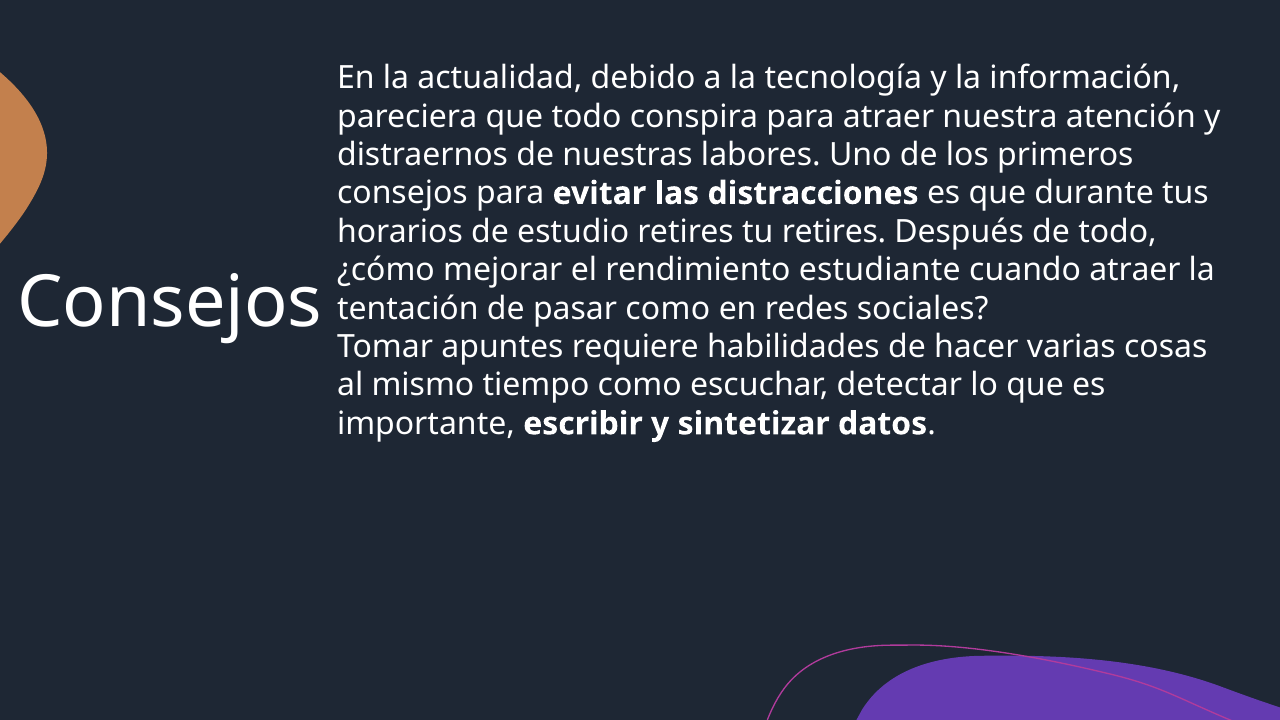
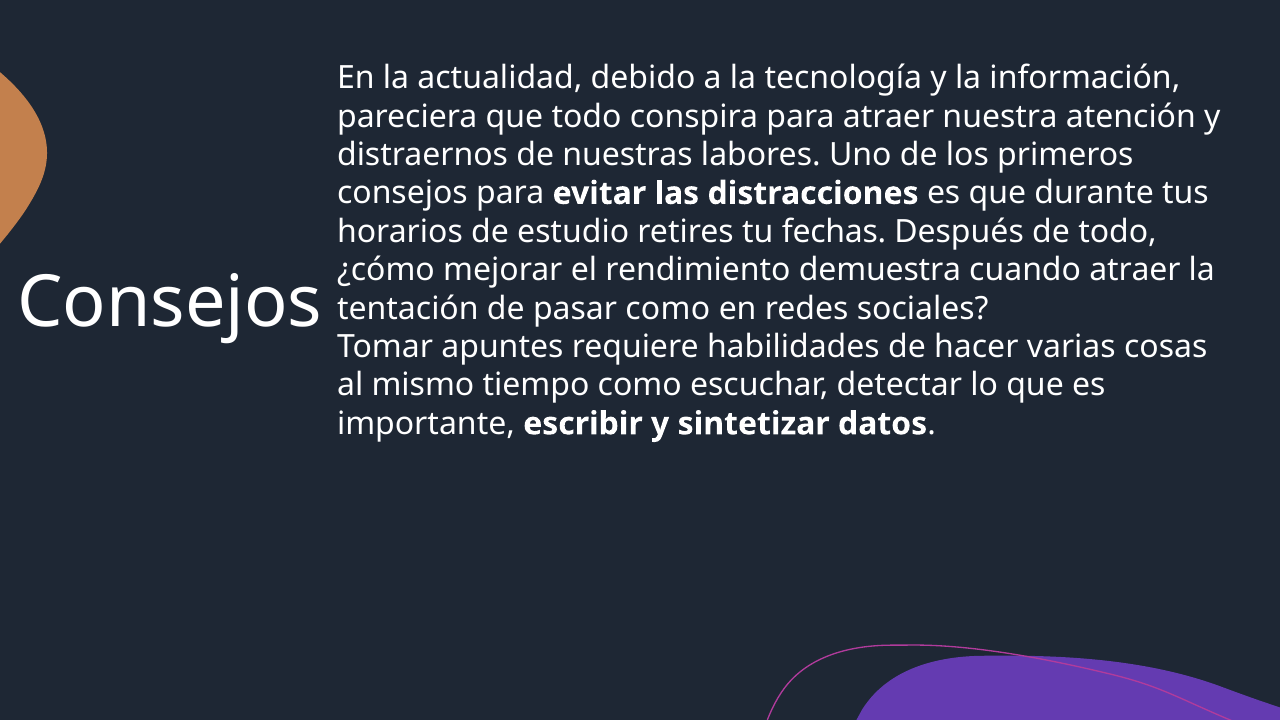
tu retires: retires -> fechas (834, 232)
estudiante: estudiante -> demuestra (880, 270)
